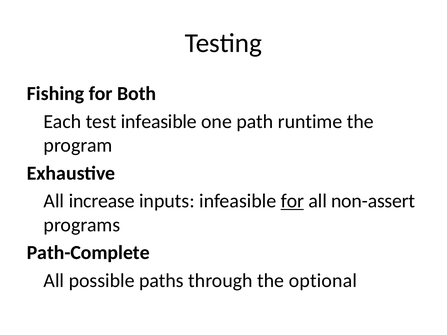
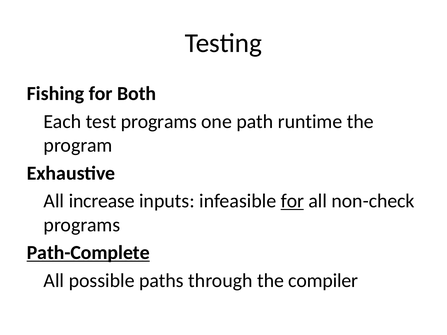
test infeasible: infeasible -> programs (159, 122)
non-assert: non-assert -> non-check (373, 201)
Path-Complete underline: none -> present (88, 253)
optional: optional -> compiler (323, 281)
